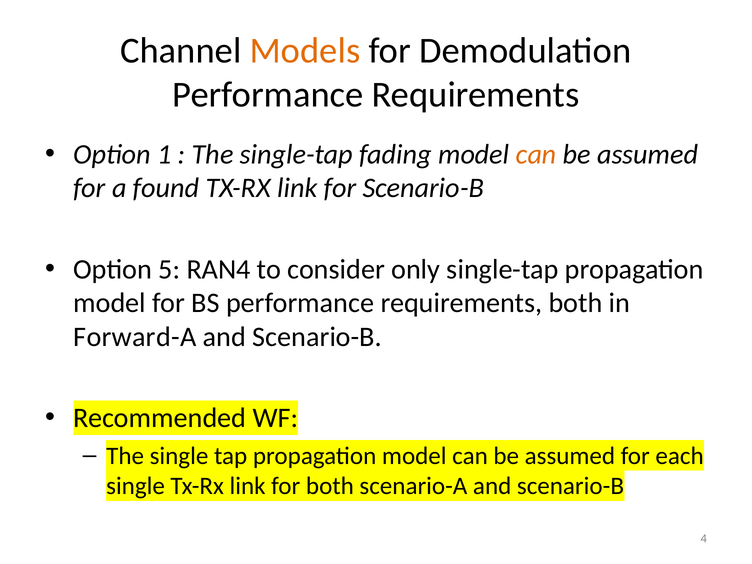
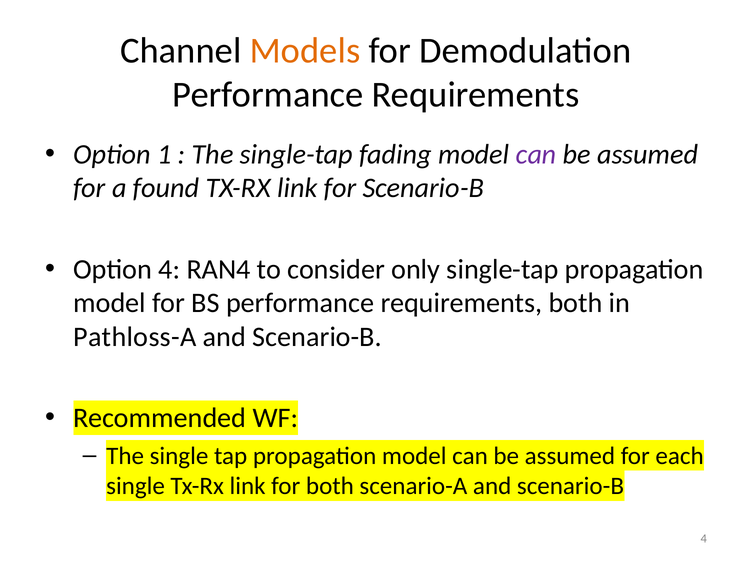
can colour: orange -> purple (536, 154)
Option 5: 5 -> 4 (169, 269)
Forward-A: Forward-A -> Pathloss-A (135, 337)
